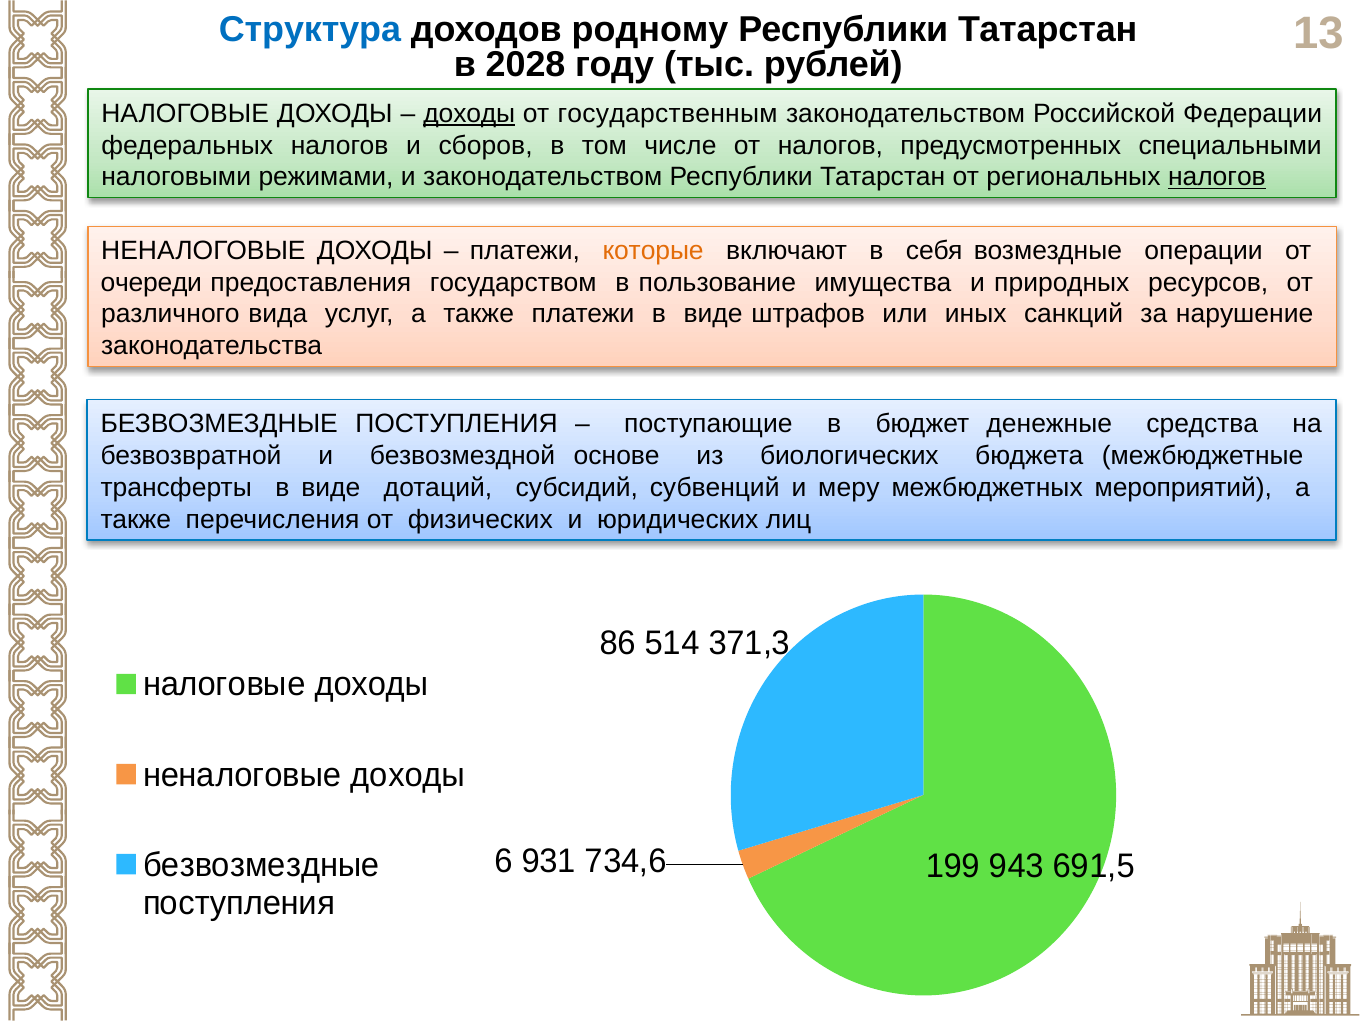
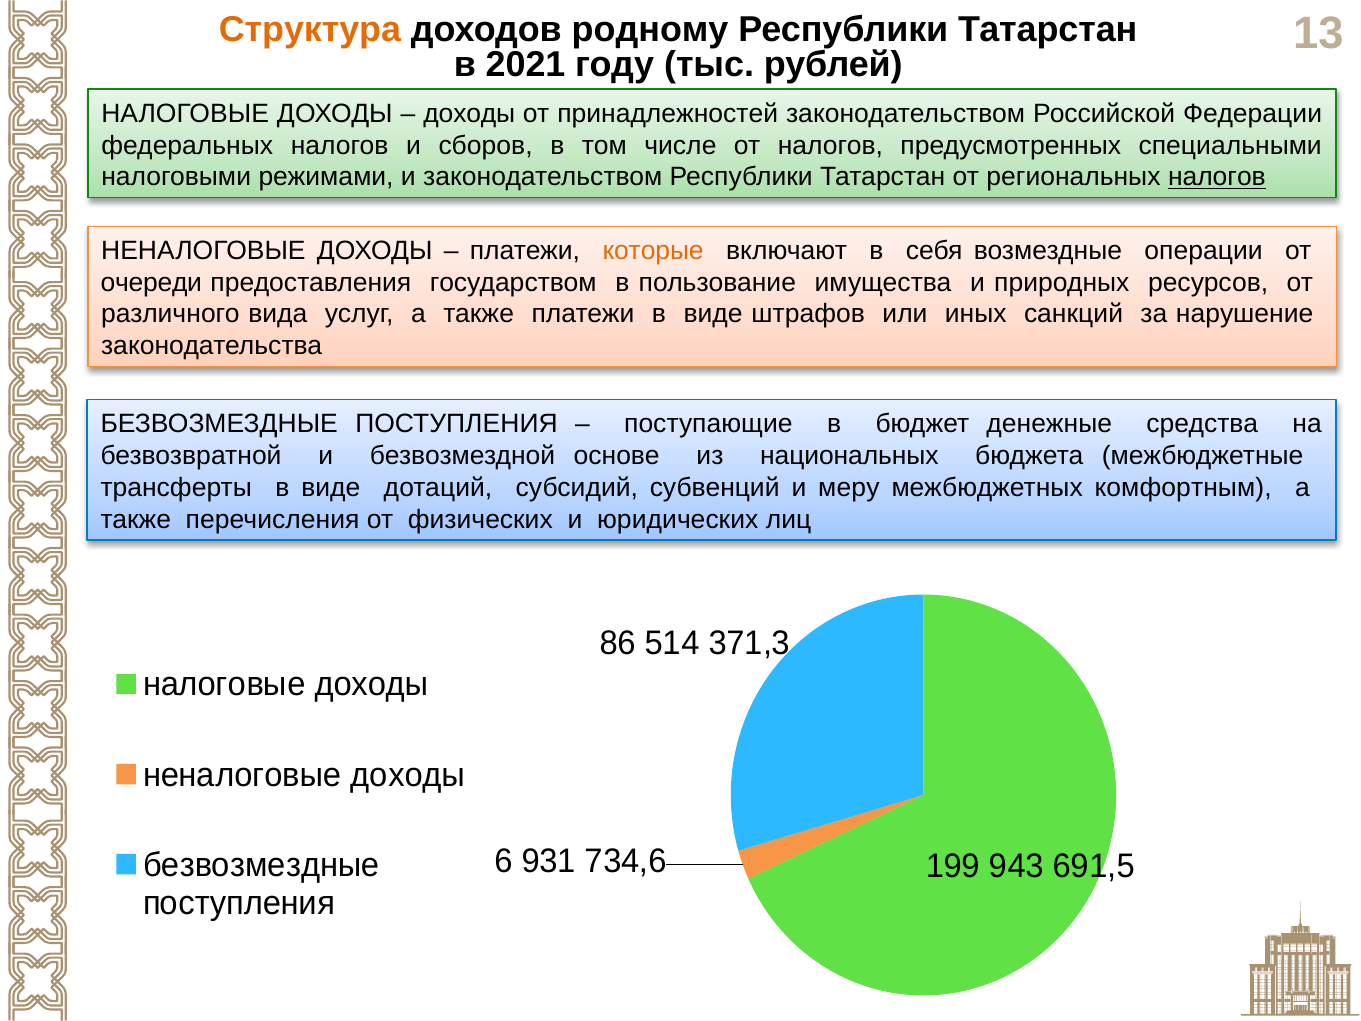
Структура colour: blue -> orange (310, 30)
2028: 2028 -> 2021 (526, 65)
доходы underline: present -> none (469, 113)
государственным: государственным -> принадлежностей (668, 113)
биологических: биологических -> национальных (849, 456)
мероприятий: мероприятий -> комфортным (1183, 488)
